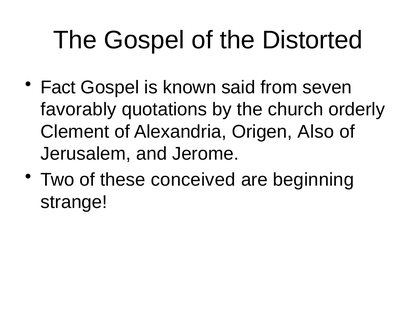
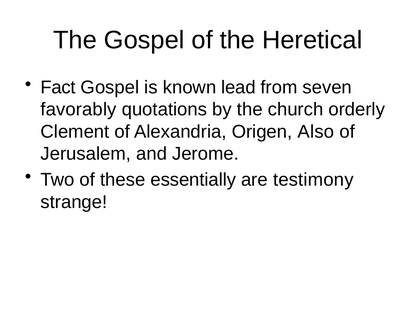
Distorted: Distorted -> Heretical (312, 40)
said: said -> lead (238, 87)
conceived: conceived -> essentially (193, 180)
beginning: beginning -> testimony (313, 180)
